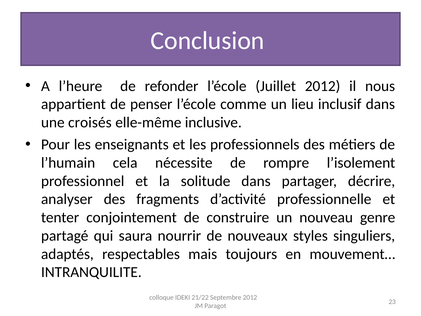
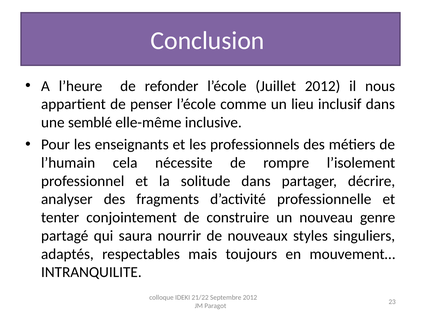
croisés: croisés -> semblé (90, 122)
